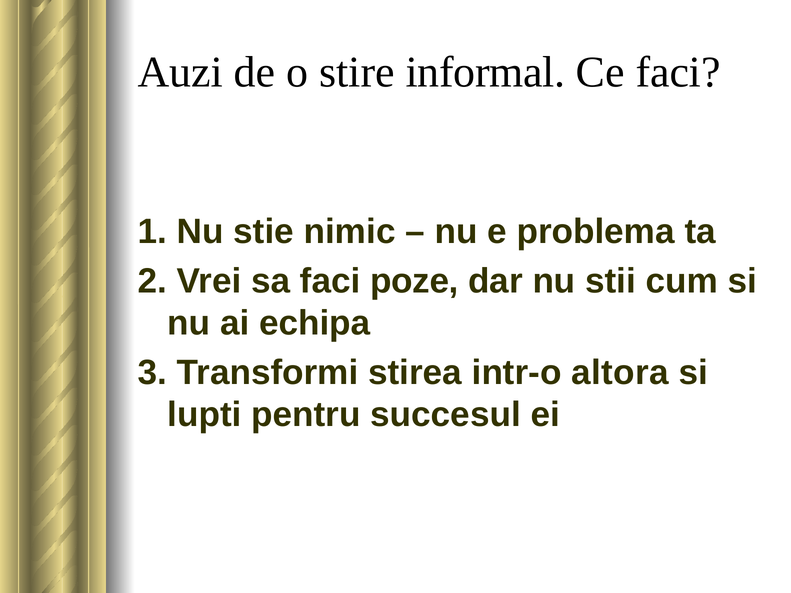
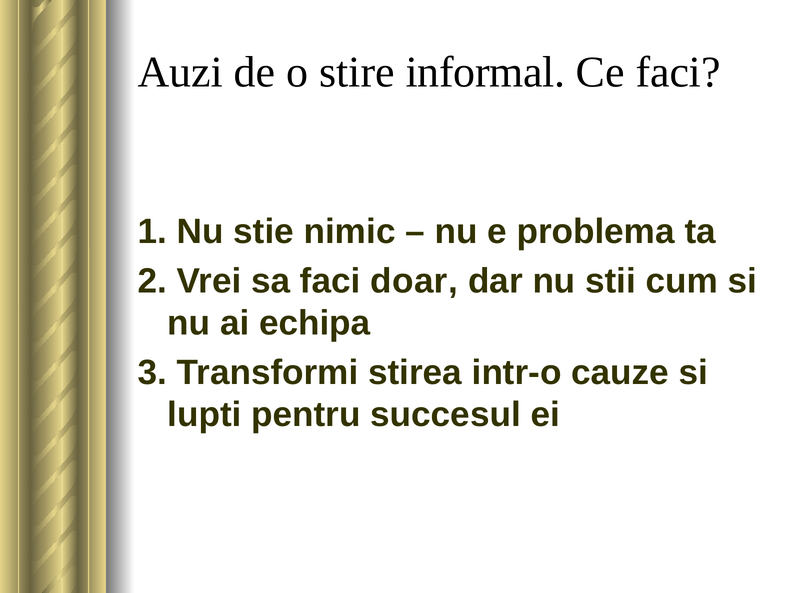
poze: poze -> doar (414, 281)
altora: altora -> cauze (620, 373)
